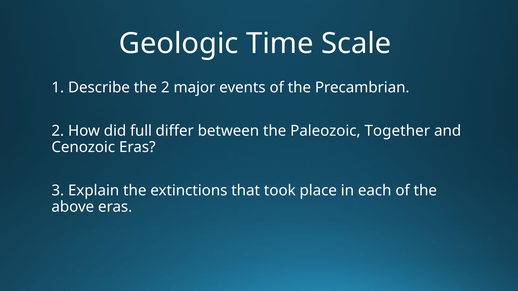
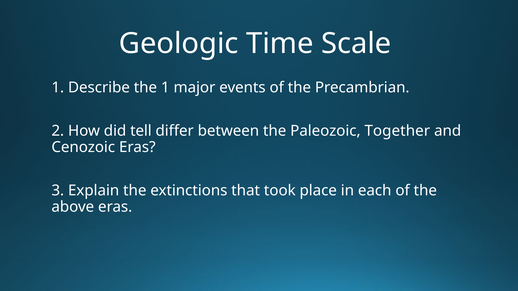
the 2: 2 -> 1 (165, 88)
full: full -> tell (141, 131)
